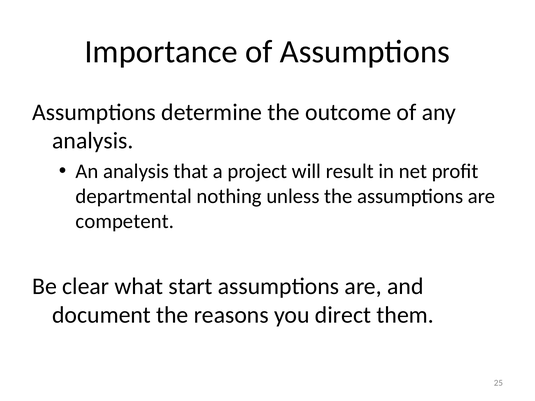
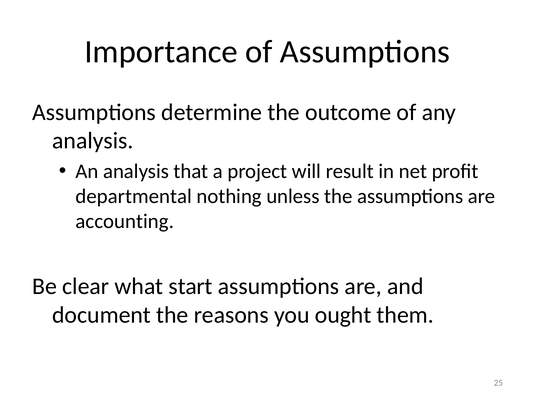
competent: competent -> accounting (125, 221)
direct: direct -> ought (343, 315)
